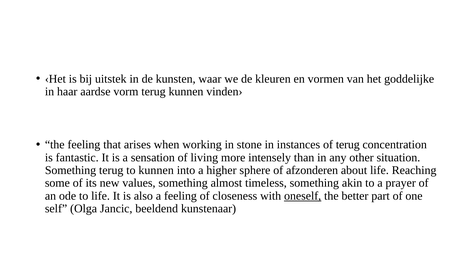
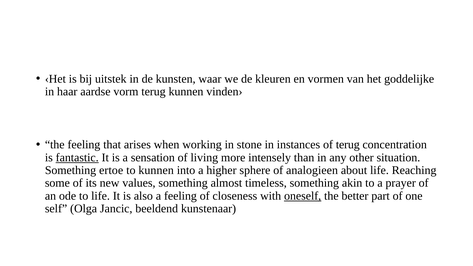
fantastic underline: none -> present (77, 158)
Something terug: terug -> ertoe (111, 170)
afzonderen: afzonderen -> analogieen (312, 170)
